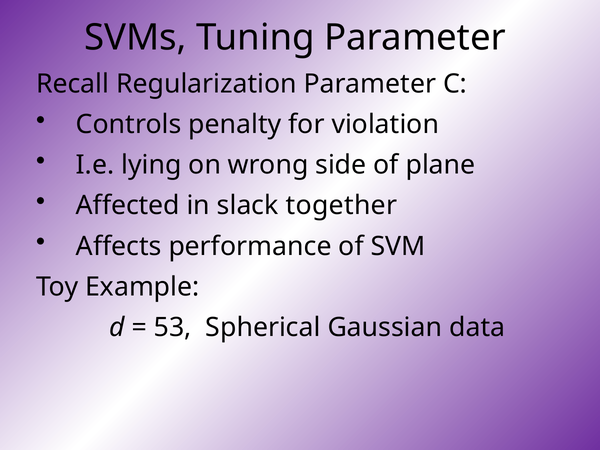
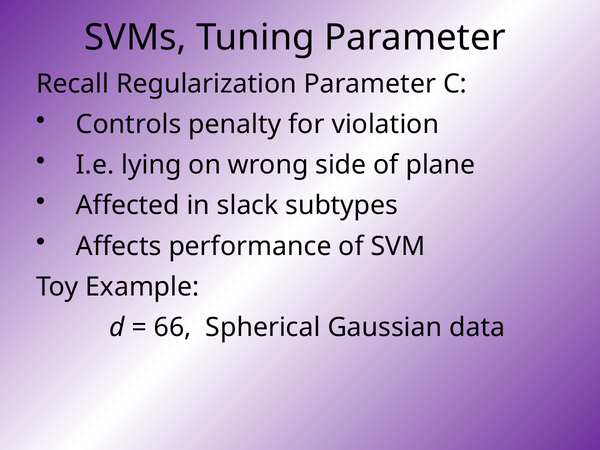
together: together -> subtypes (342, 206)
53: 53 -> 66 (173, 327)
